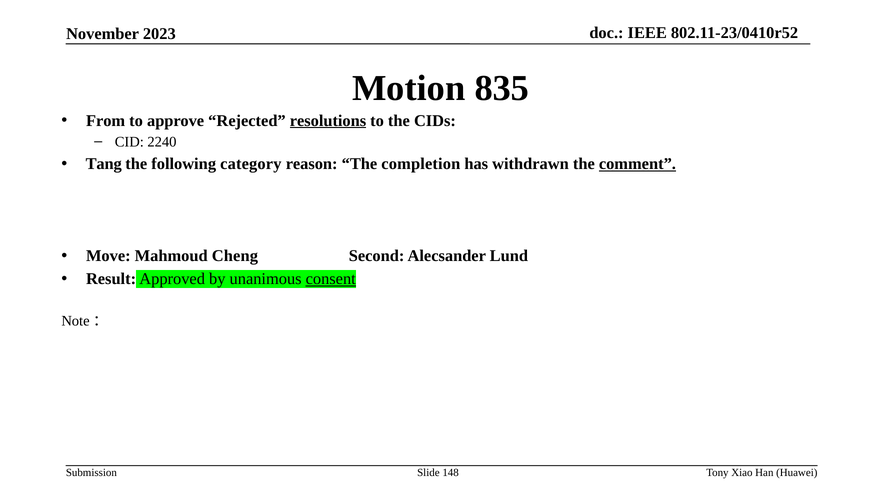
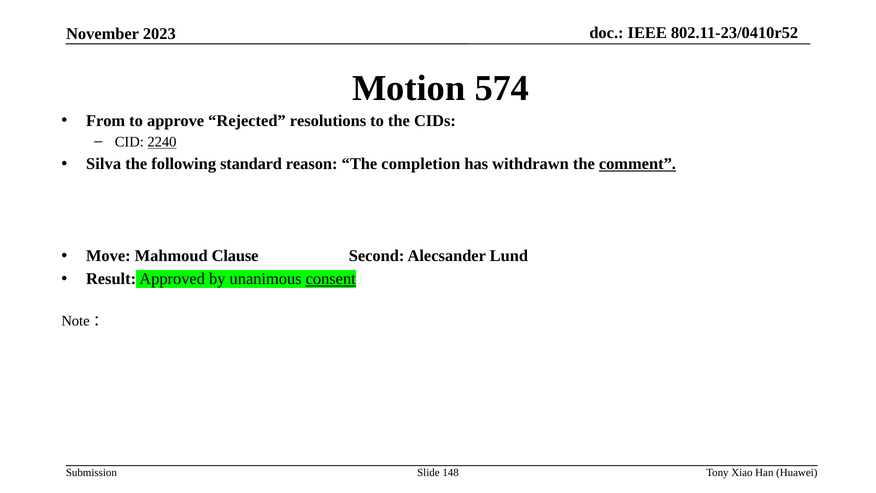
835: 835 -> 574 (502, 88)
resolutions underline: present -> none (328, 121)
2240 underline: none -> present (162, 142)
Tang: Tang -> Silva (104, 164)
category: category -> standard (251, 164)
Cheng: Cheng -> Clause (235, 256)
